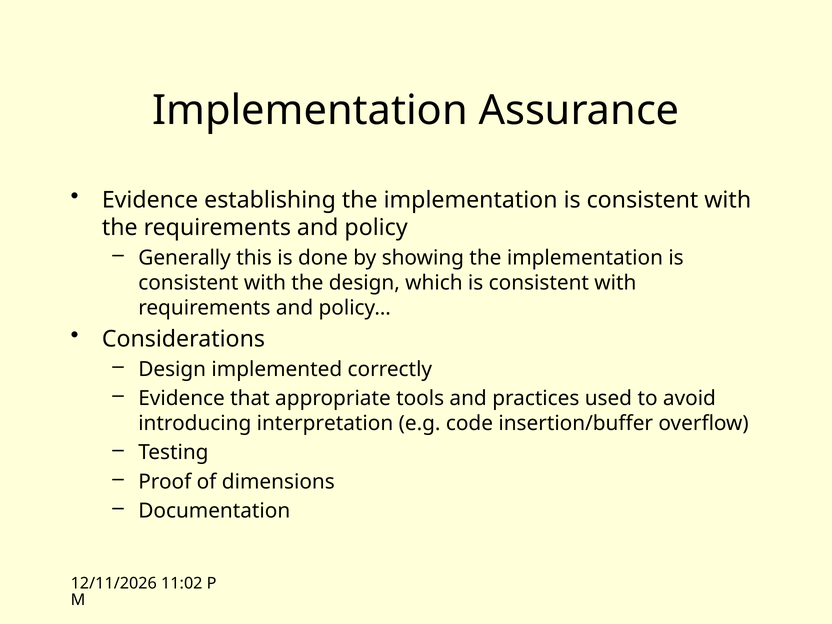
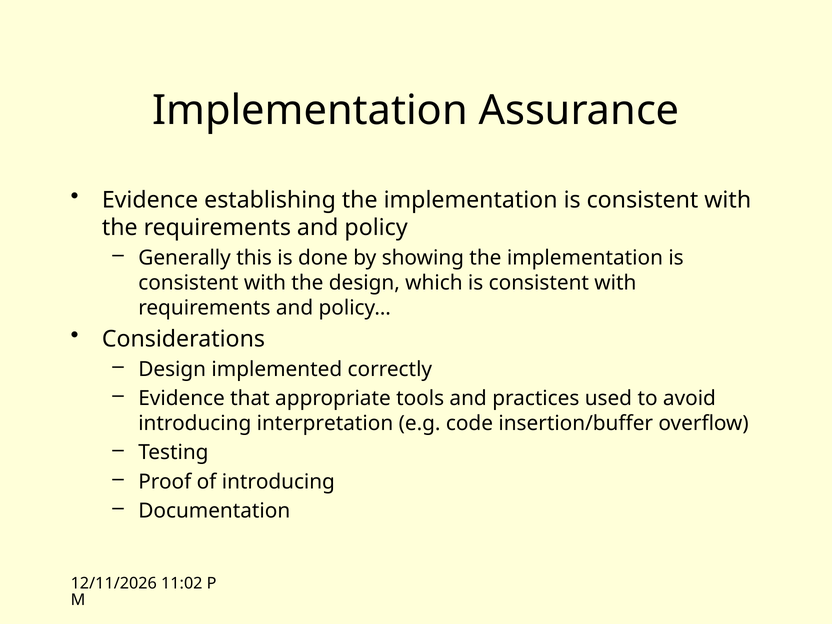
of dimensions: dimensions -> introducing (278, 482)
